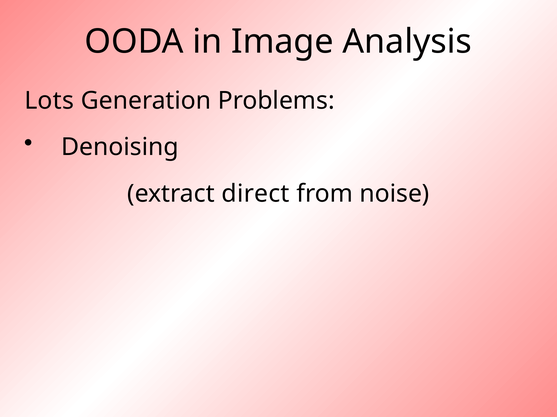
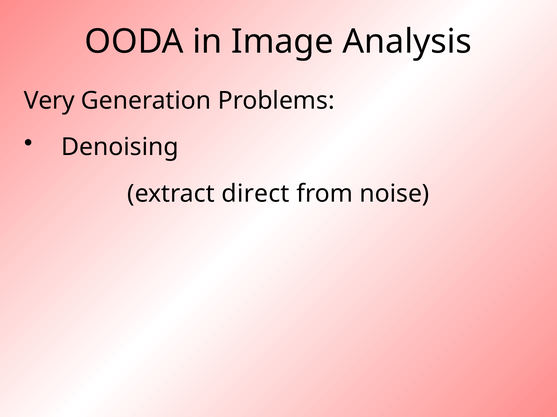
Lots: Lots -> Very (49, 101)
